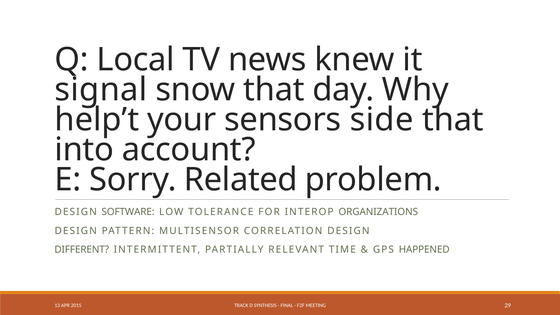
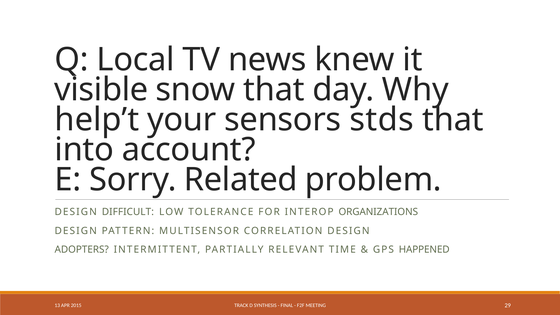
signal: signal -> visible (101, 90)
side: side -> stds (382, 120)
SOFTWARE: SOFTWARE -> DIFFICULT (128, 212)
DIFFERENT: DIFFERENT -> ADOPTERS (82, 250)
